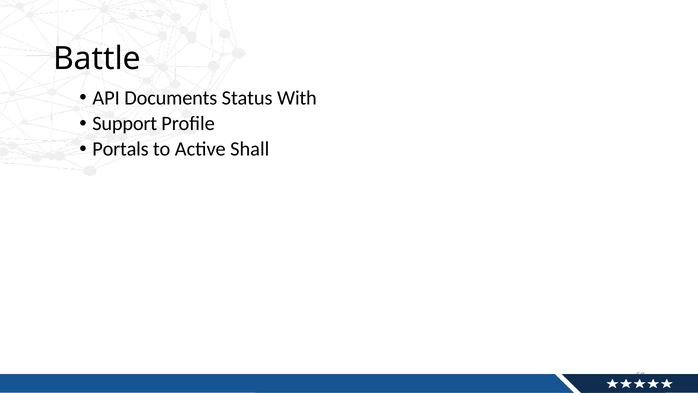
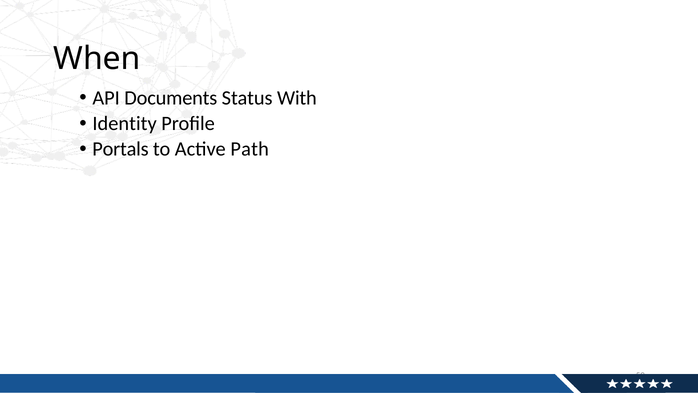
Battle: Battle -> When (97, 59)
Support: Support -> Identity (125, 124)
Shall: Shall -> Path (250, 149)
